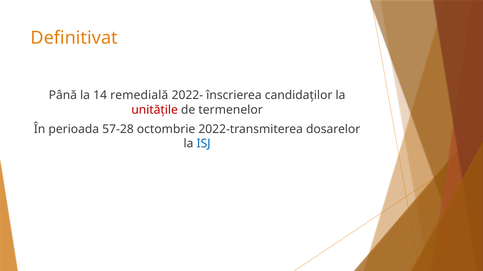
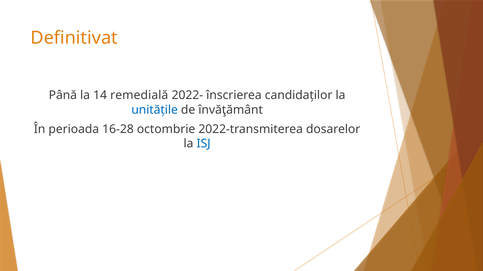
unitățile colour: red -> blue (155, 110)
termenelor: termenelor -> învăţământ (231, 110)
57-28: 57-28 -> 16-28 (118, 130)
